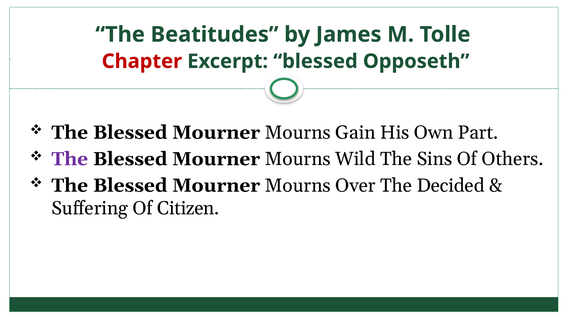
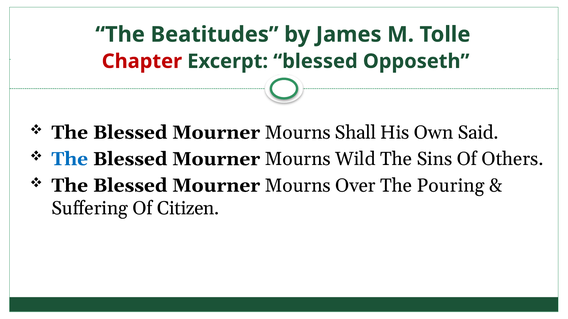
Gain: Gain -> Shall (356, 133)
Part: Part -> Said (478, 133)
The colour: purple -> blue (70, 159)
Decided: Decided -> Pouring (451, 186)
